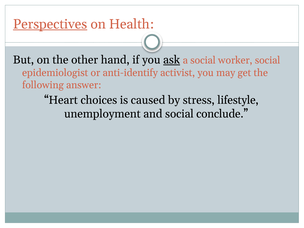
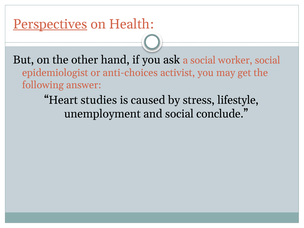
ask underline: present -> none (172, 60)
anti-identify: anti-identify -> anti-choices (130, 73)
choices: choices -> studies (99, 100)
